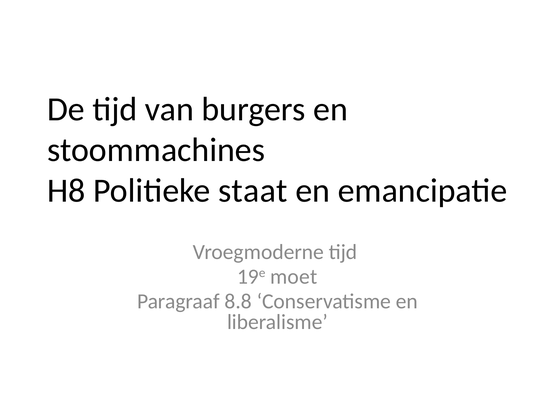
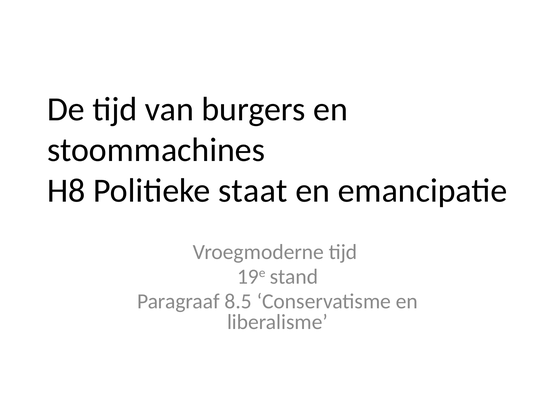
moet: moet -> stand (294, 277)
8.8: 8.8 -> 8.5 (238, 302)
